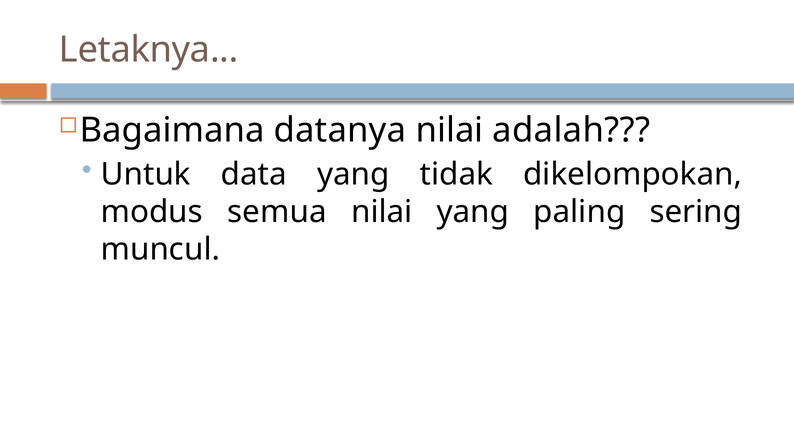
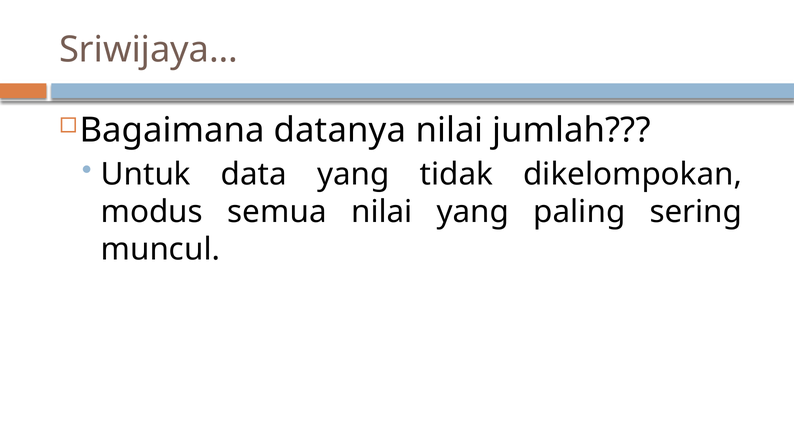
Letaknya: Letaknya -> Sriwijaya (149, 50)
adalah: adalah -> jumlah (572, 130)
